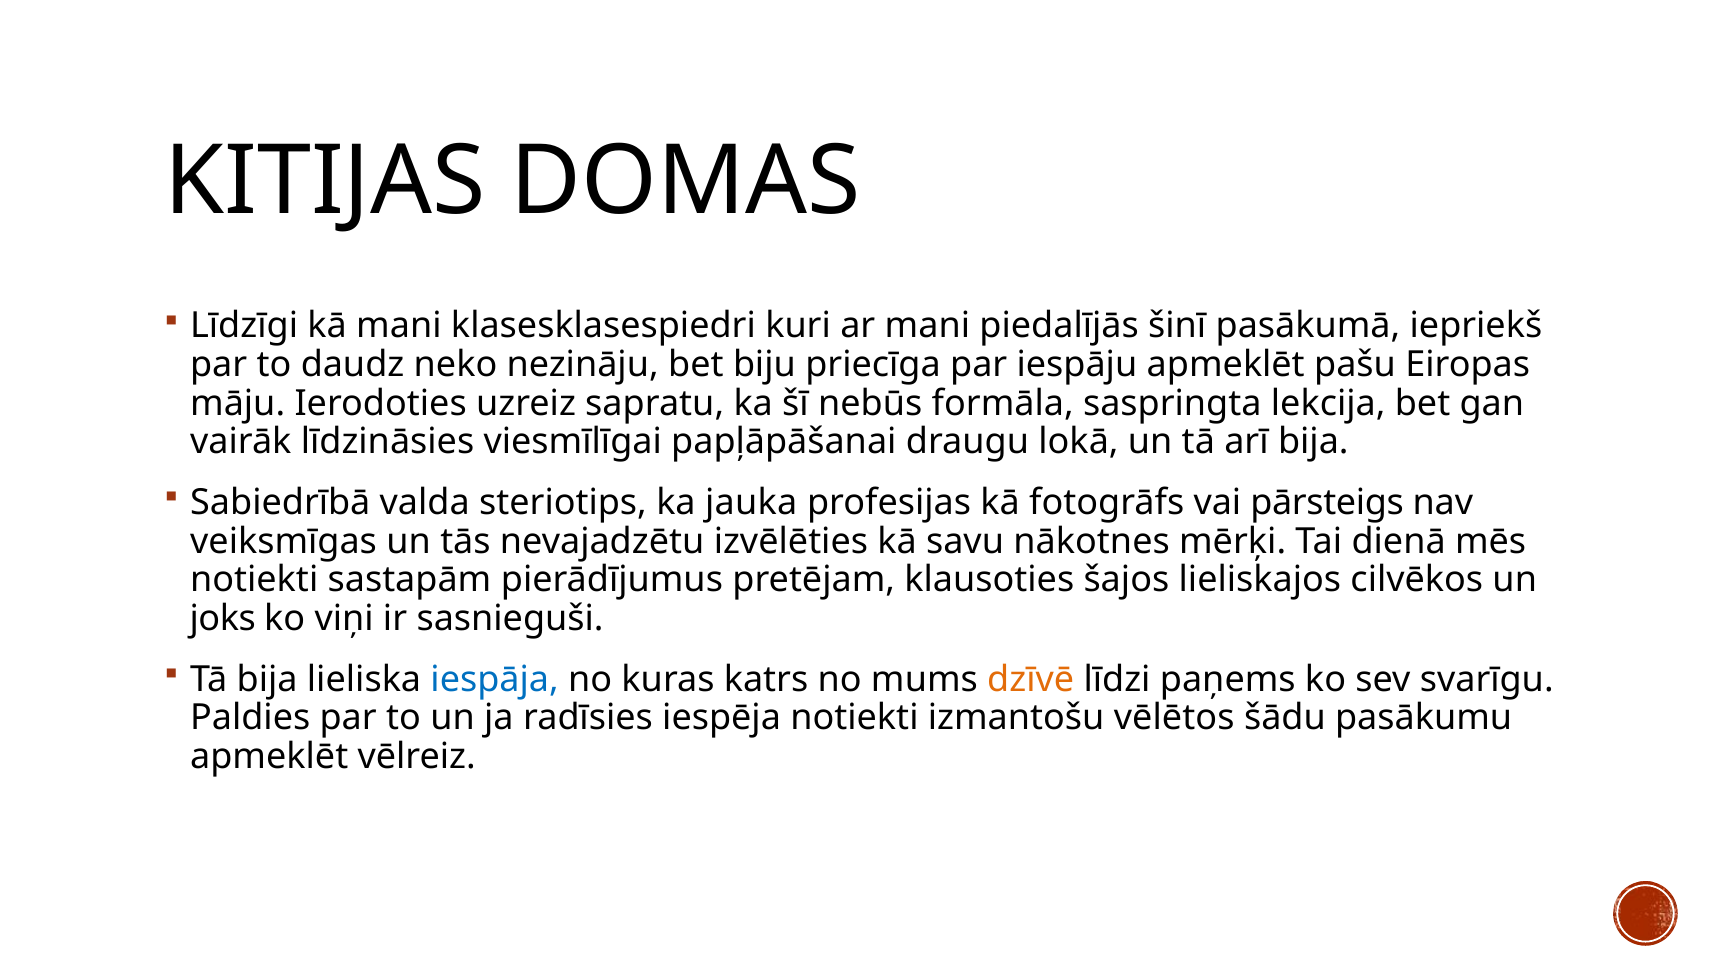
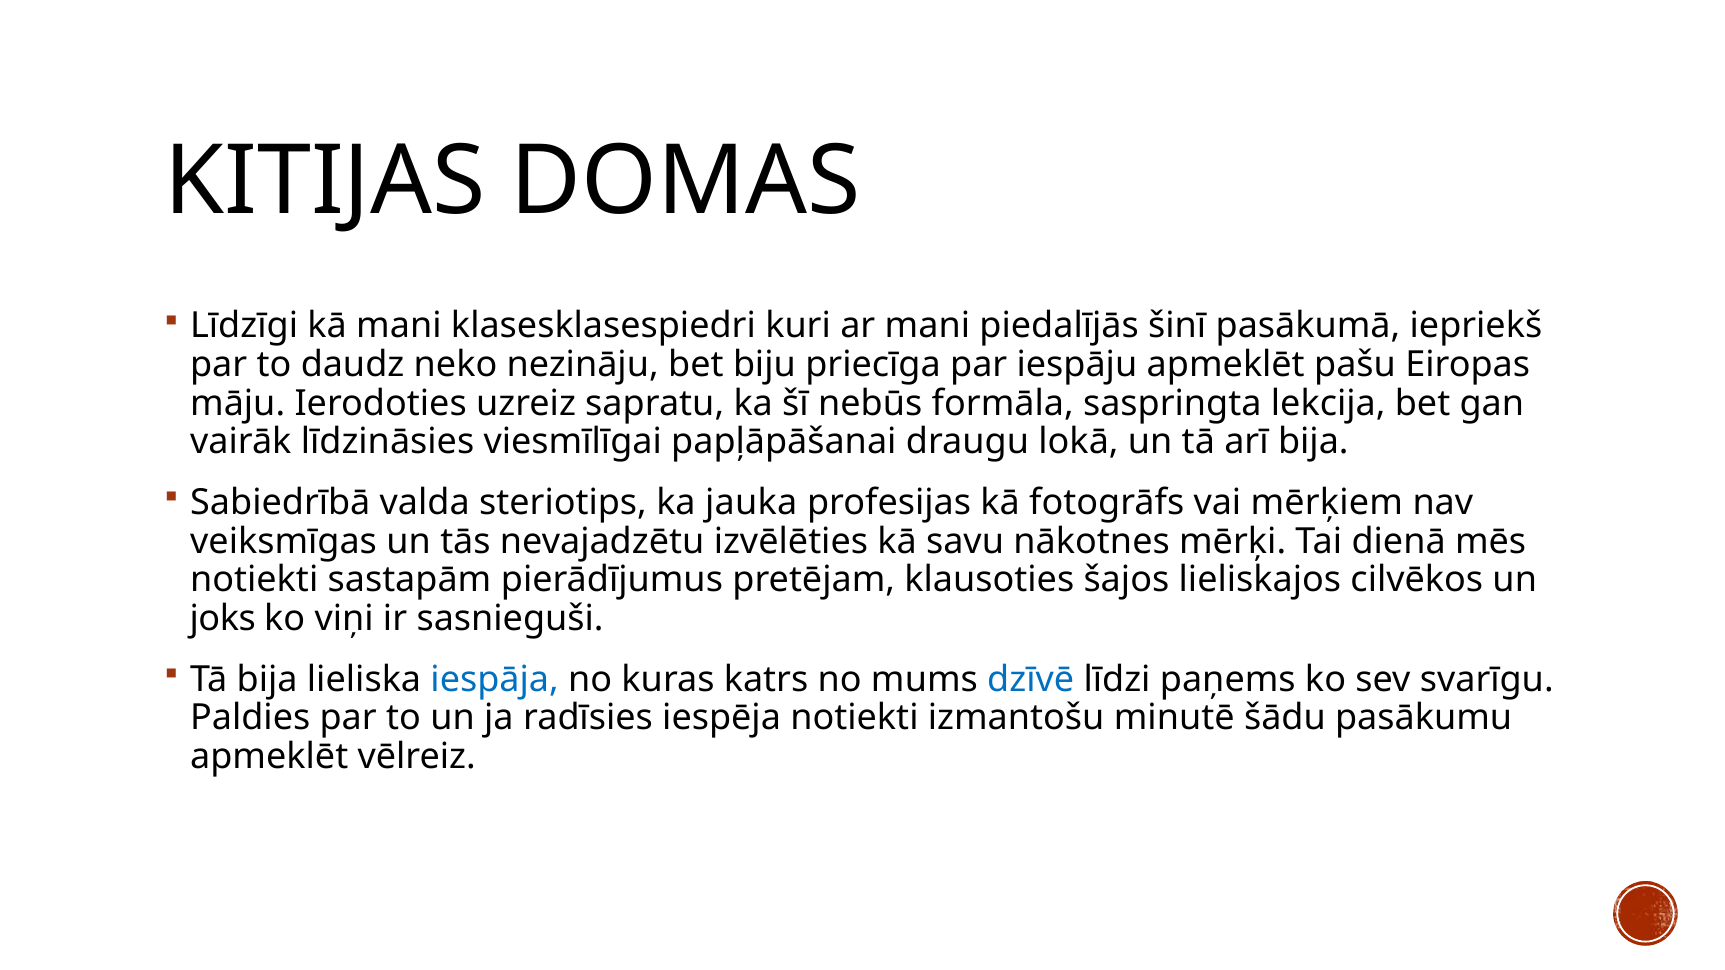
pārsteigs: pārsteigs -> mērķiem (1327, 503)
dzīvē colour: orange -> blue (1031, 679)
vēlētos: vēlētos -> minutē (1174, 718)
